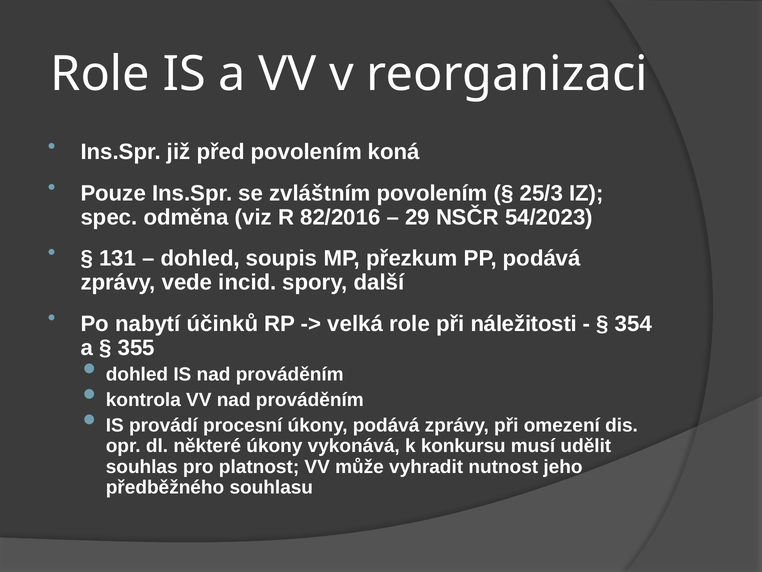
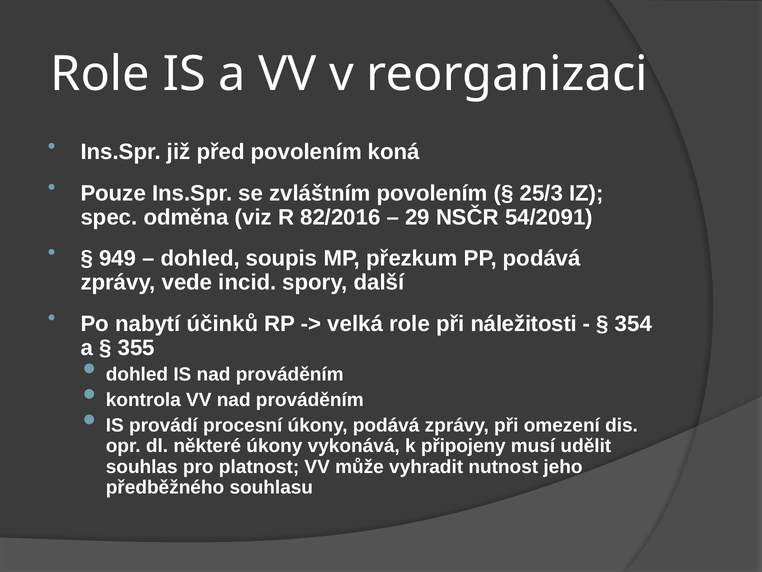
54/2023: 54/2023 -> 54/2091 (549, 217)
131: 131 -> 949 (118, 258)
konkursu: konkursu -> připojeny (463, 446)
